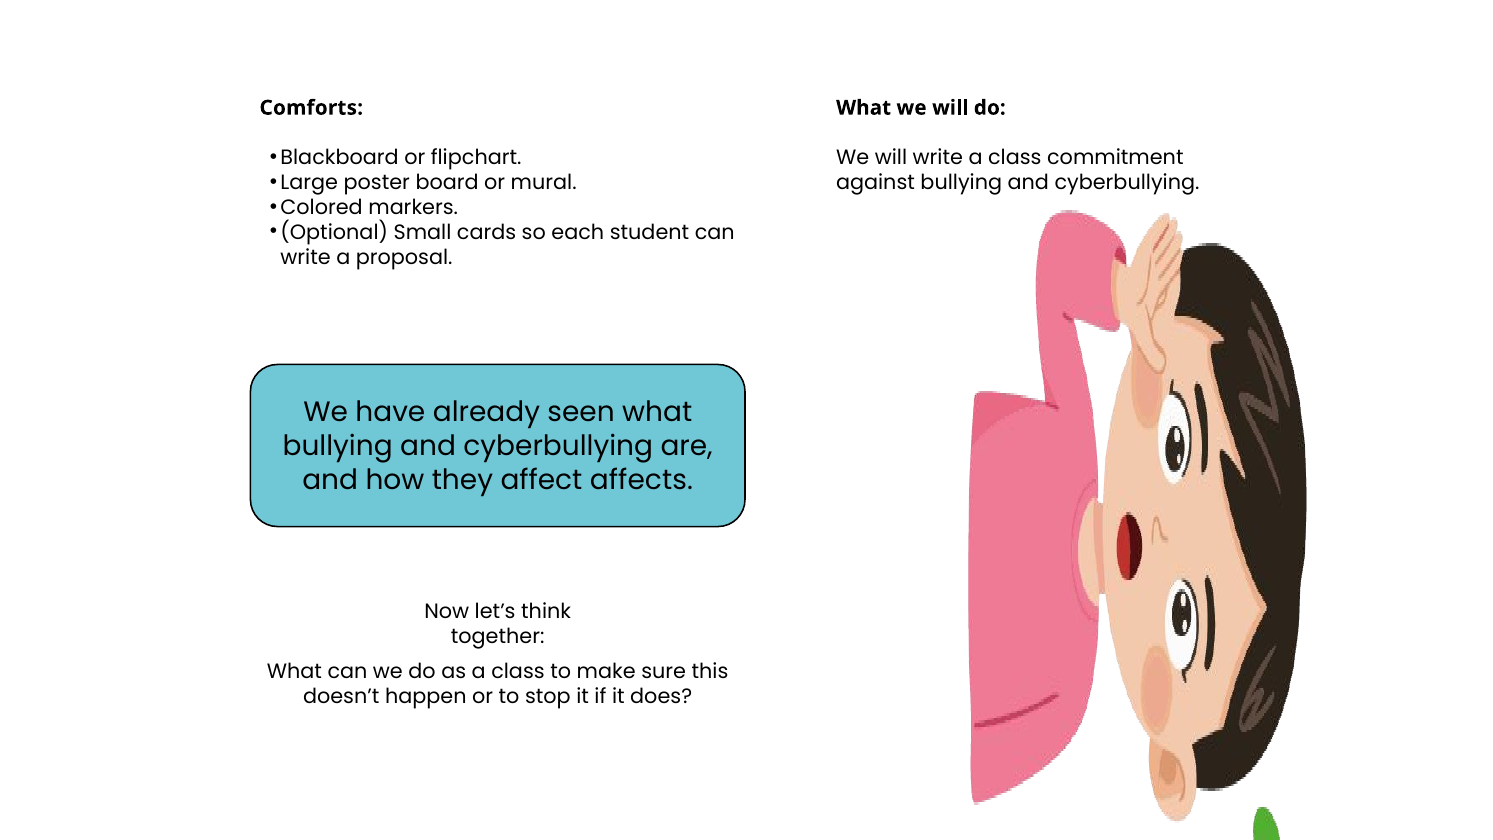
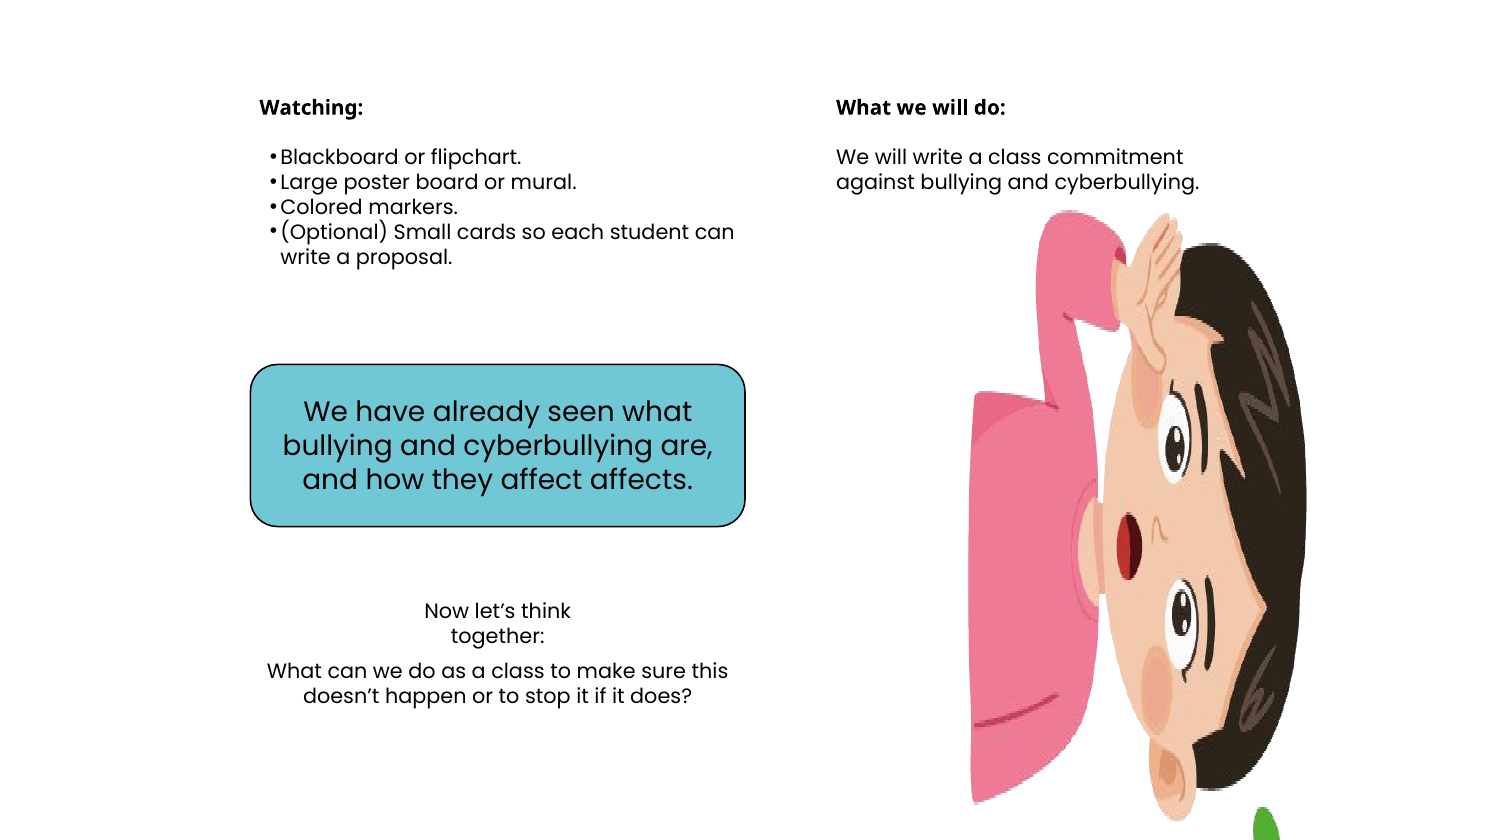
Comforts: Comforts -> Watching (311, 108)
